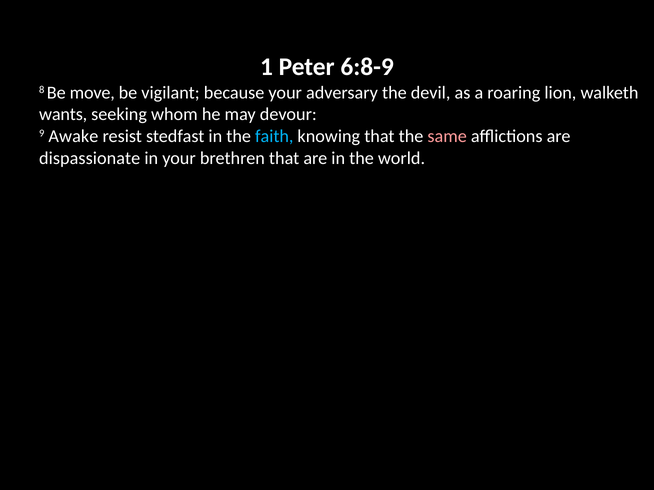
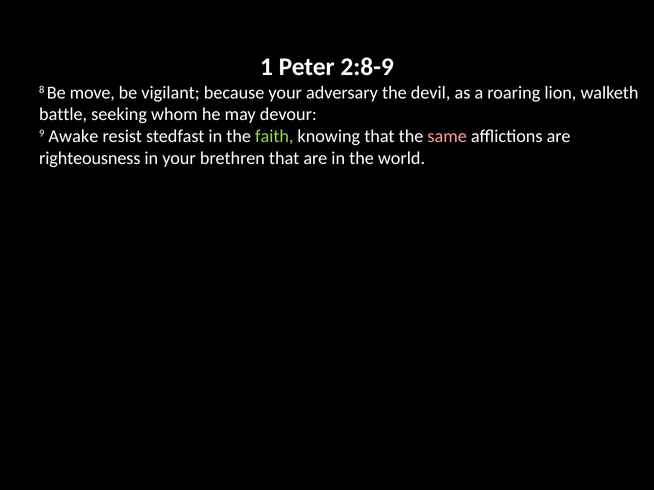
6:8-9: 6:8-9 -> 2:8-9 (367, 67)
wants: wants -> battle (63, 115)
faith colour: light blue -> light green (274, 136)
dispassionate: dispassionate -> righteousness (90, 158)
